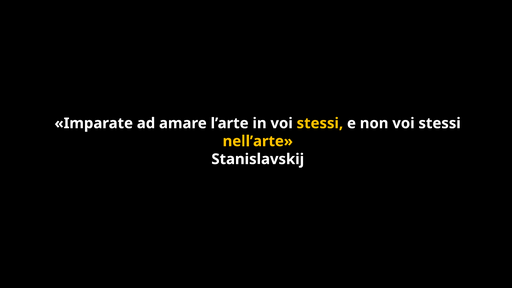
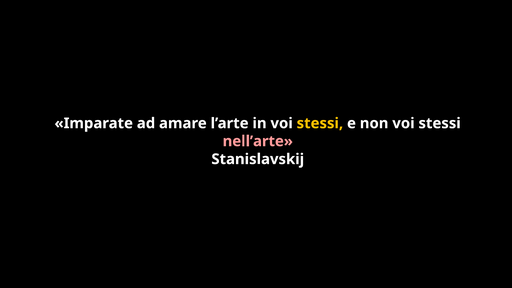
nell’arte colour: yellow -> pink (258, 141)
